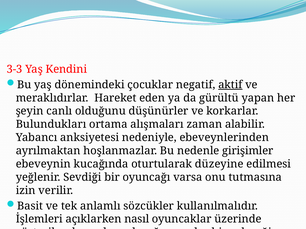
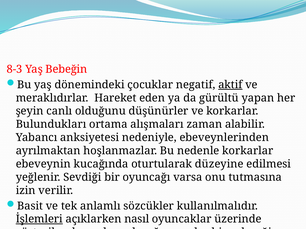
3-3: 3-3 -> 8-3 (14, 69)
Kendini: Kendini -> Bebeğin (66, 69)
nedenle girişimler: girişimler -> korkarlar (248, 151)
İşlemleri underline: none -> present (39, 220)
